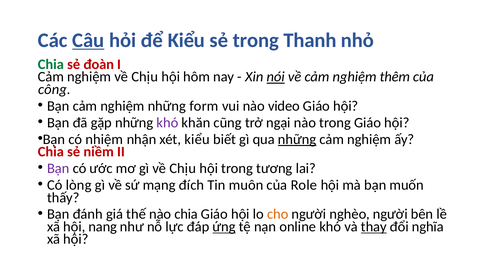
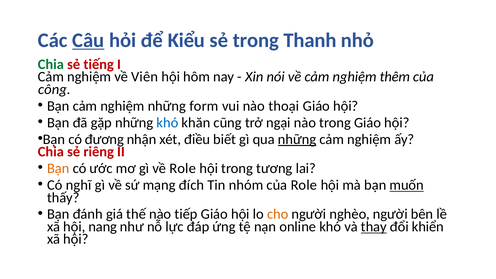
đoàn: đoàn -> tiếng (99, 64)
nghiệm về Chịu: Chịu -> Viên (145, 77)
nói underline: present -> none (276, 77)
video: video -> thoại (284, 106)
khó colour: purple -> blue (168, 123)
nhiệm: nhiệm -> đương (104, 139)
xét kiểu: kiểu -> điều (197, 139)
niềm: niềm -> riêng (99, 152)
Bạn colour: purple -> orange (58, 168)
gì về Chịu: Chịu -> Role (183, 168)
lòng: lòng -> nghĩ (79, 185)
muôn: muôn -> nhóm (246, 185)
muốn underline: none -> present (407, 185)
nào chia: chia -> tiếp (186, 214)
ứng underline: present -> none (224, 227)
nghĩa: nghĩa -> khiển (428, 227)
